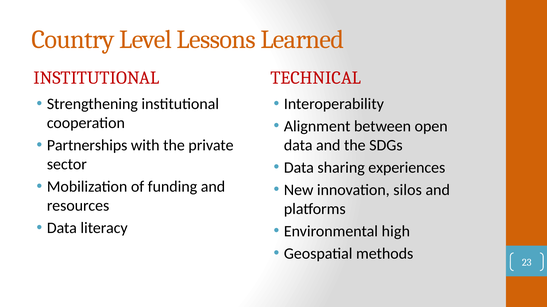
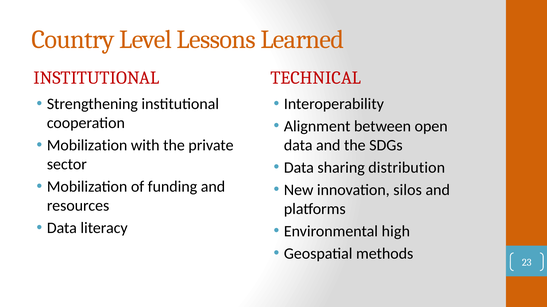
Partnerships: Partnerships -> Mobilization (87, 146)
experiences: experiences -> distribution (407, 168)
